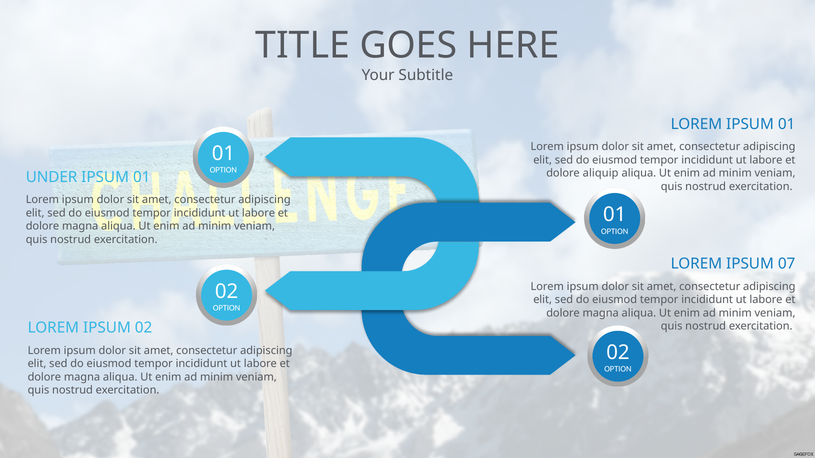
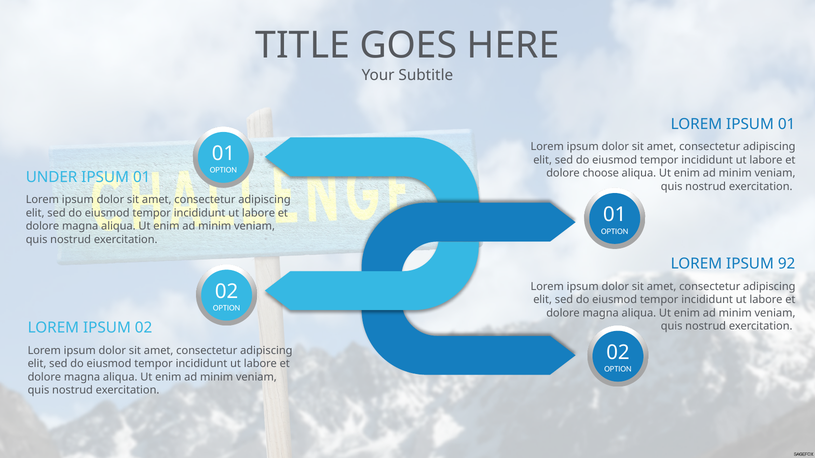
aliquip: aliquip -> choose (601, 173)
07: 07 -> 92 (787, 264)
